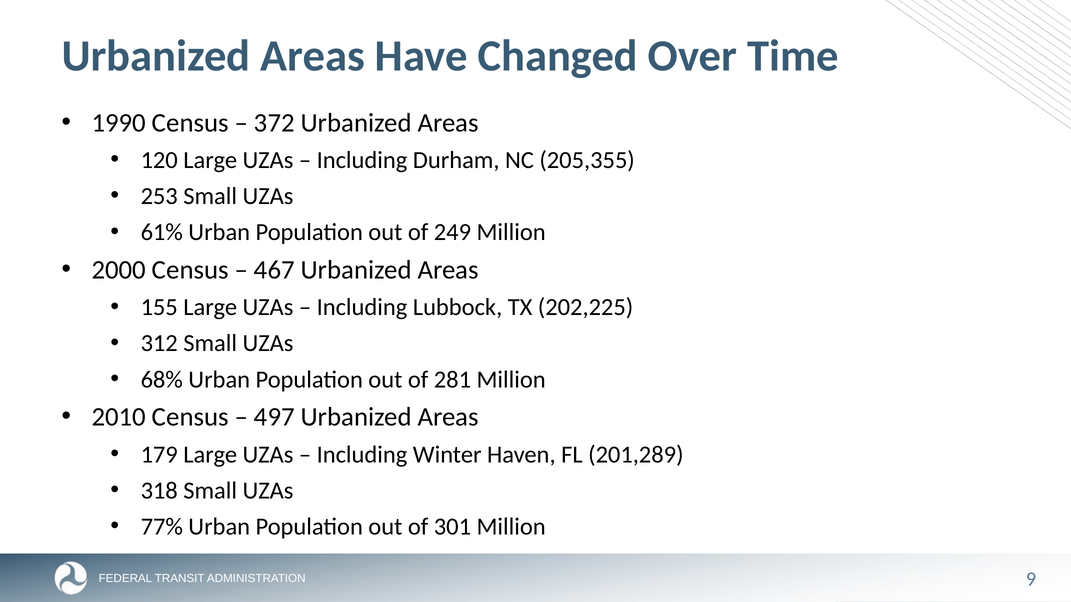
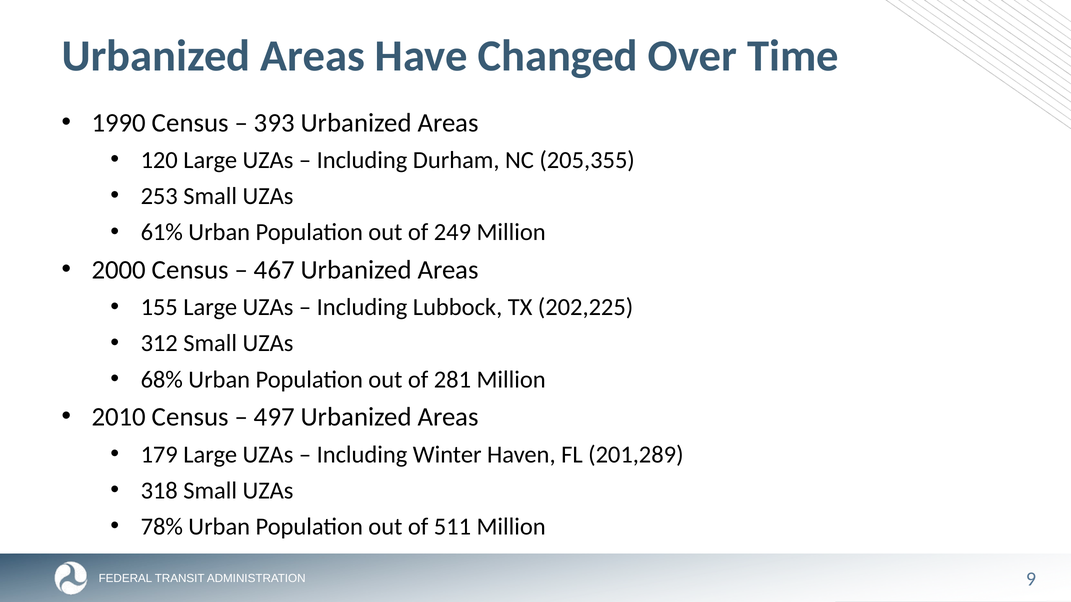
372: 372 -> 393 (274, 123)
77%: 77% -> 78% (162, 527)
301: 301 -> 511 (452, 527)
